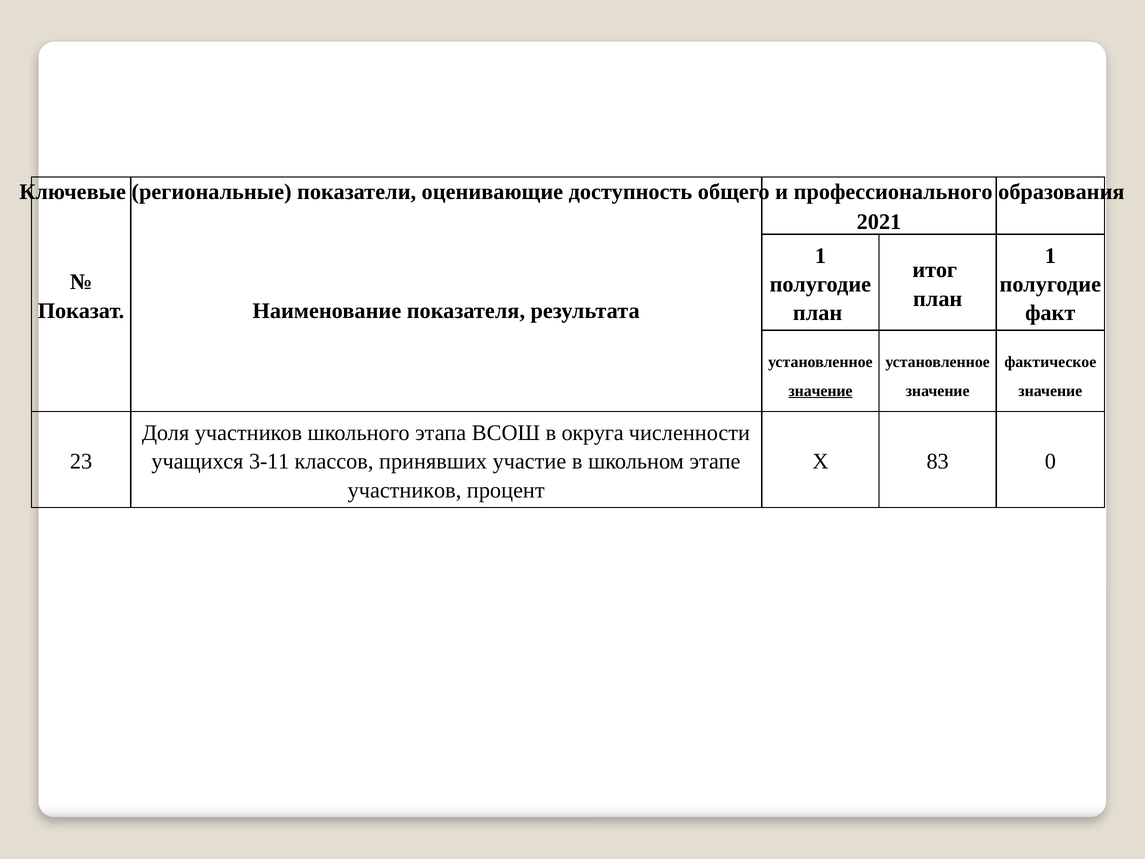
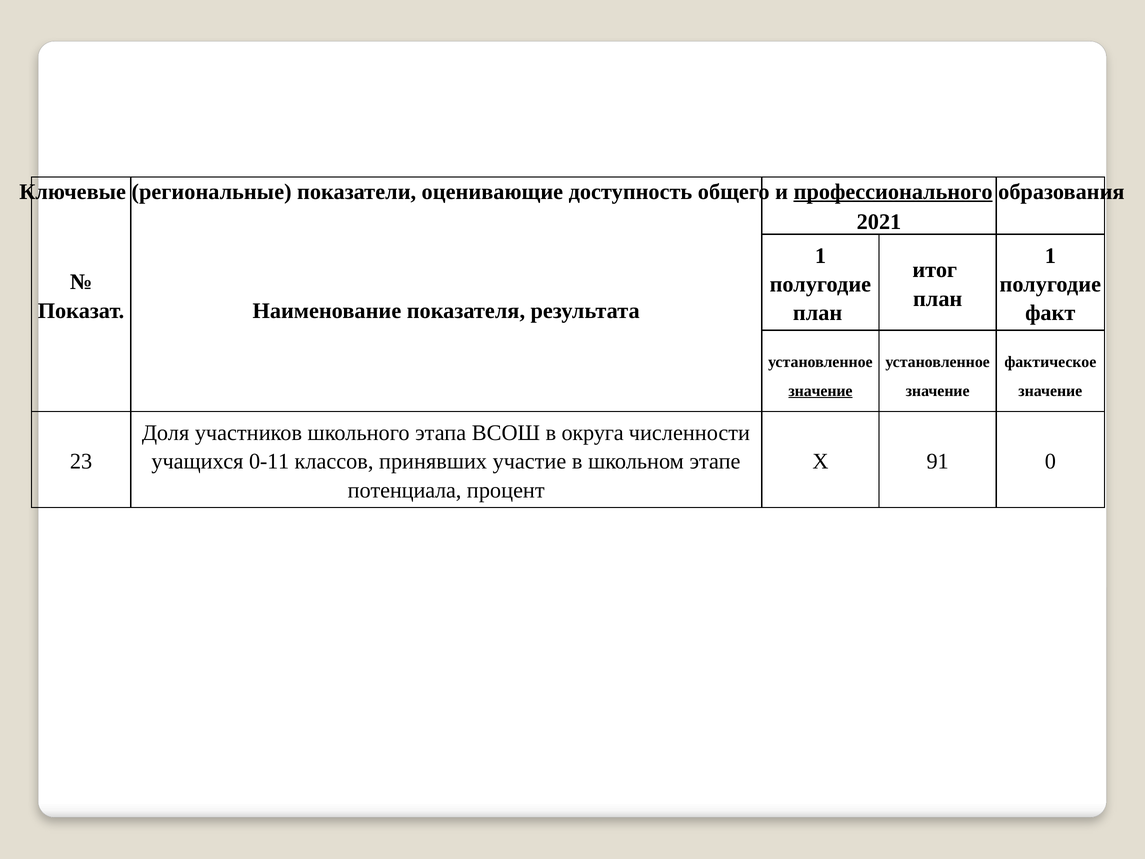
профессионального underline: none -> present (893, 192)
3-11: 3-11 -> 0-11 (269, 462)
83: 83 -> 91 (938, 462)
участников: участников -> потенциала (405, 490)
